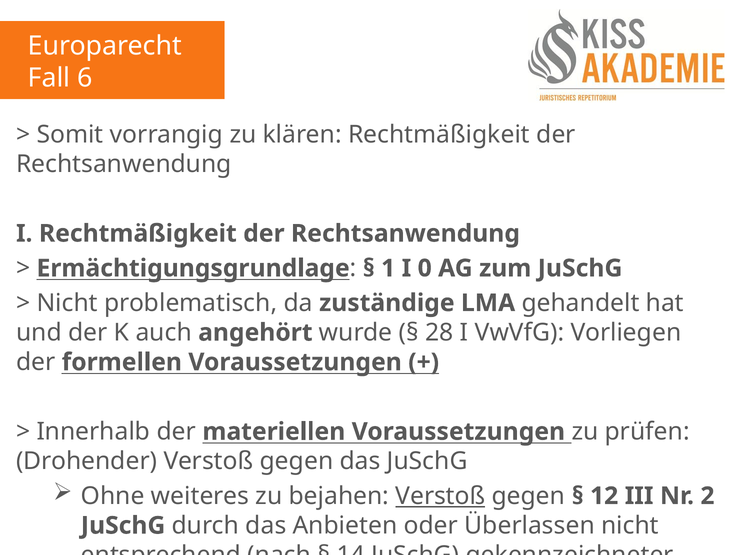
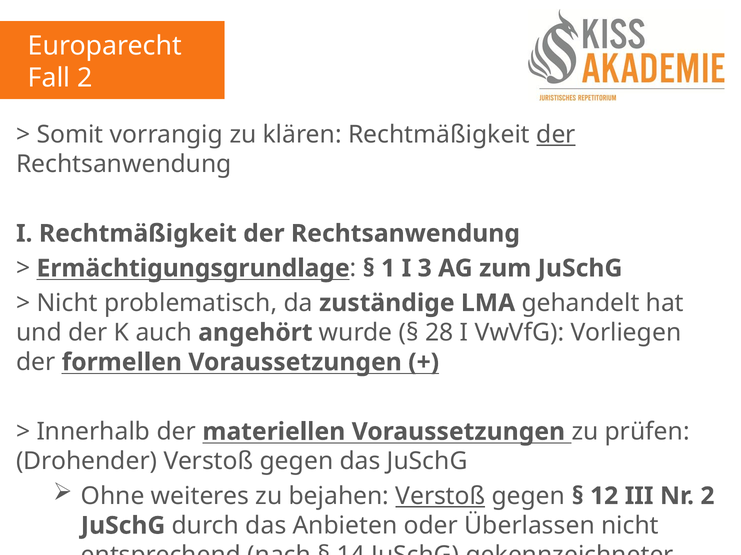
Fall 6: 6 -> 2 (85, 78)
der underline: none -> present (556, 135)
0: 0 -> 3 (425, 269)
